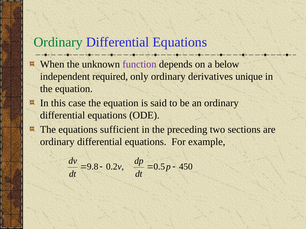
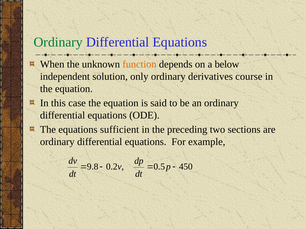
function colour: purple -> orange (139, 64)
required: required -> solution (110, 77)
unique: unique -> course (249, 77)
